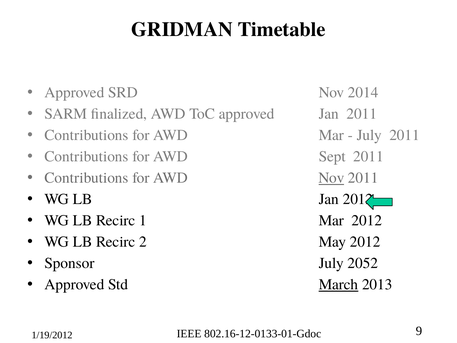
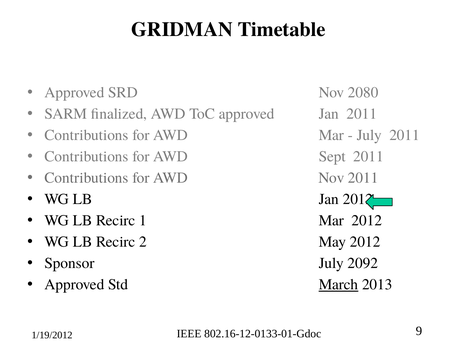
2014: 2014 -> 2080 (363, 92)
Nov underline: present -> none (331, 178)
2052: 2052 -> 2092 (363, 263)
